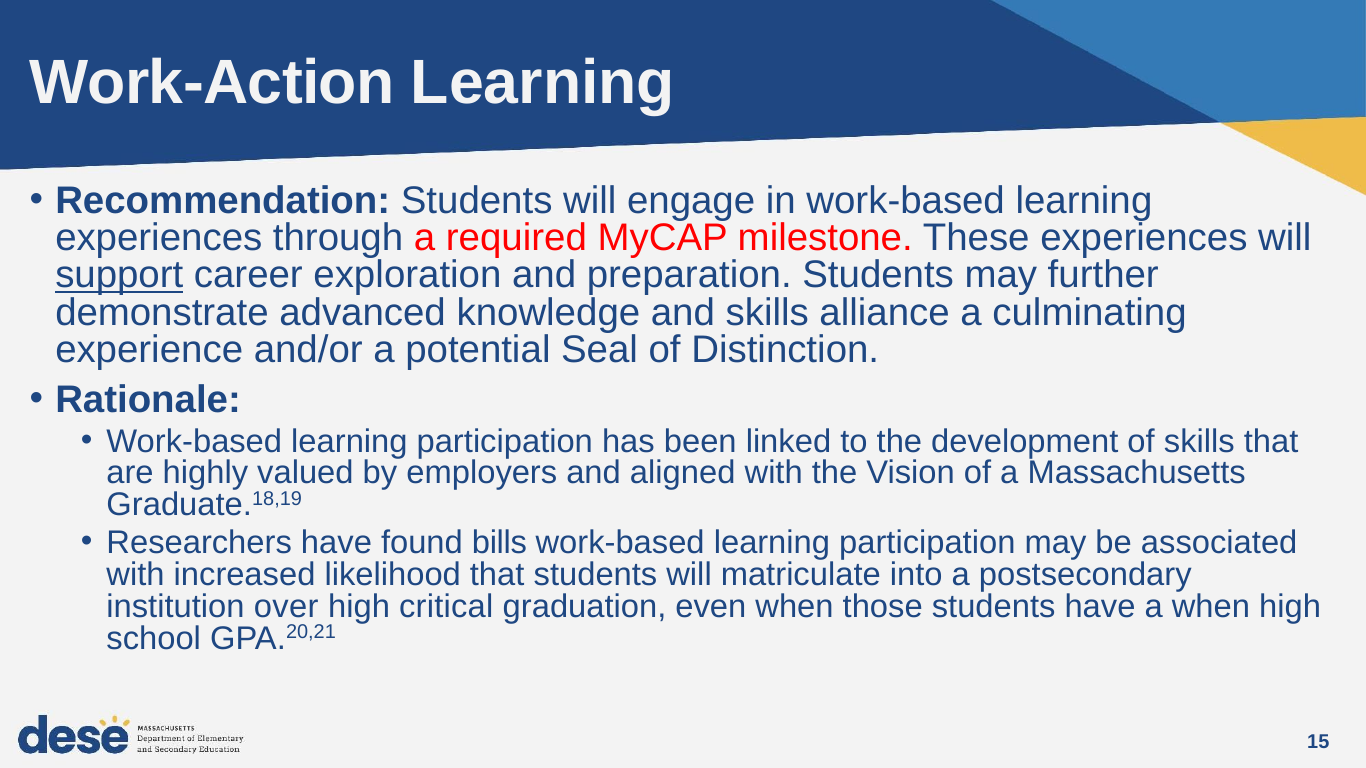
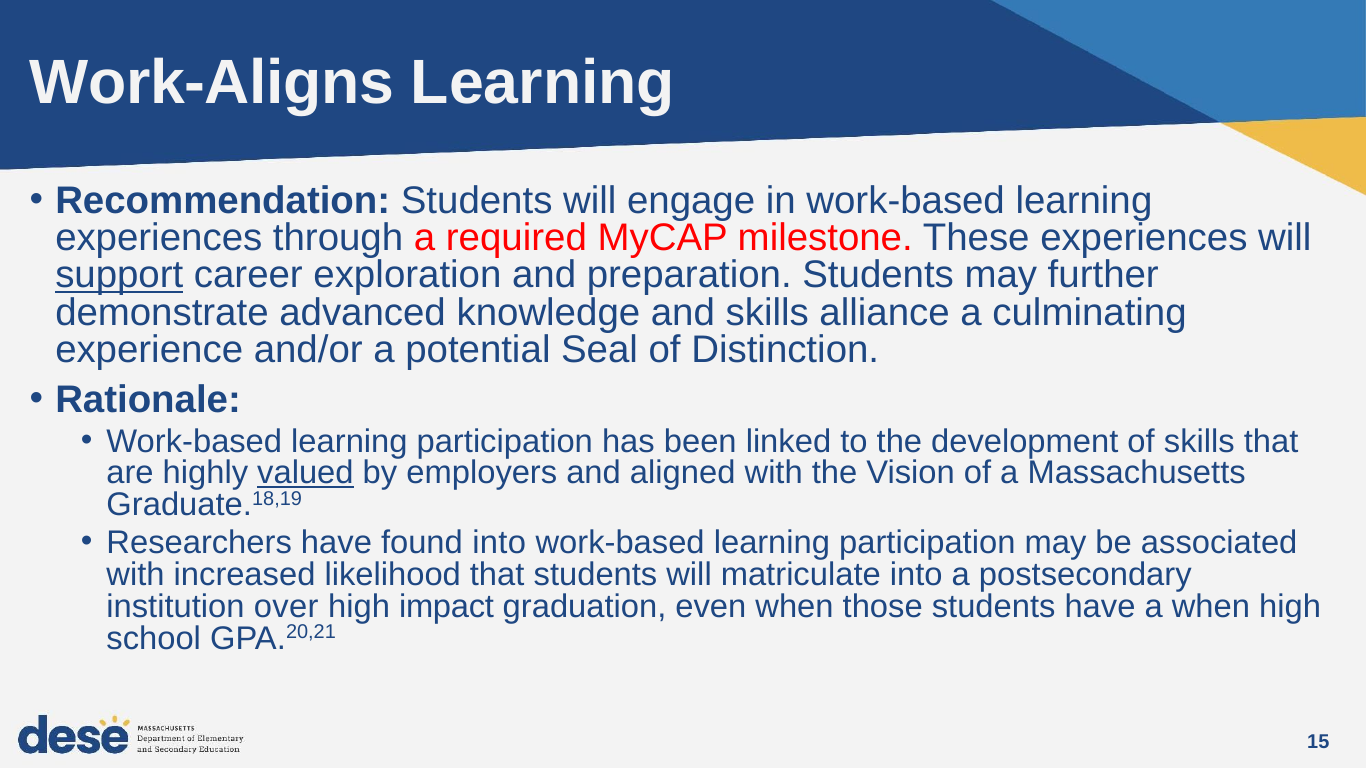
Work-Action: Work-Action -> Work-Aligns (212, 82)
valued underline: none -> present (305, 473)
found bills: bills -> into (499, 543)
critical: critical -> impact (446, 607)
